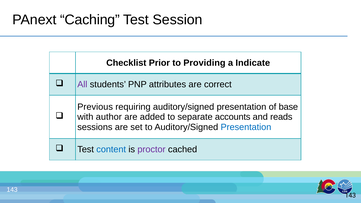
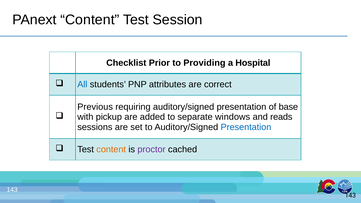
PAnext Caching: Caching -> Content (90, 20)
Indicate: Indicate -> Hospital (253, 63)
All colour: purple -> blue (82, 85)
author: author -> pickup (109, 117)
accounts: accounts -> windows (233, 117)
content colour: blue -> orange (111, 150)
